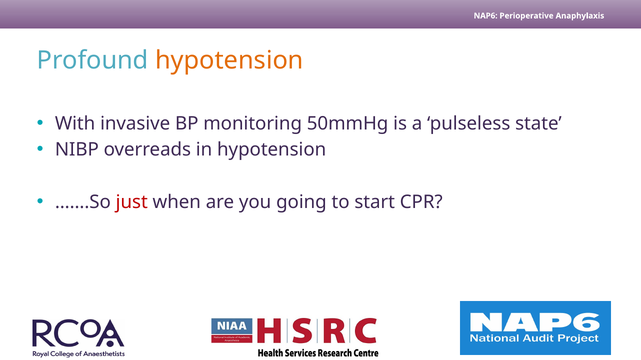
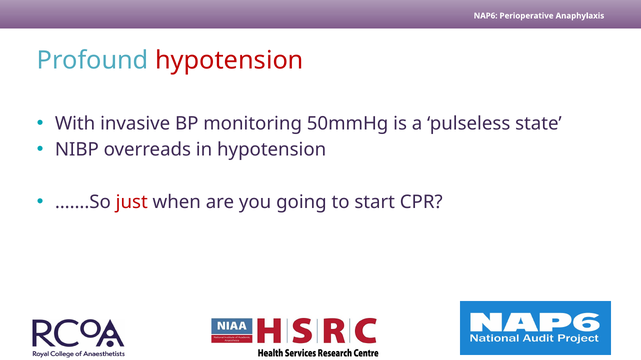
hypotension colour: orange -> red (229, 61)
